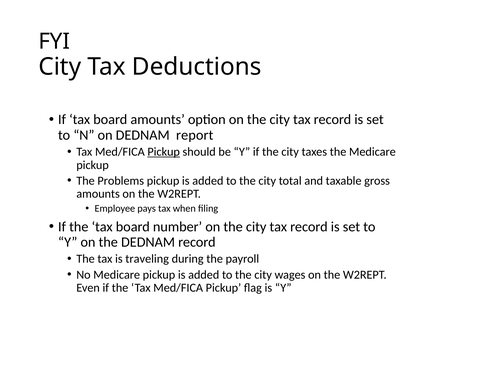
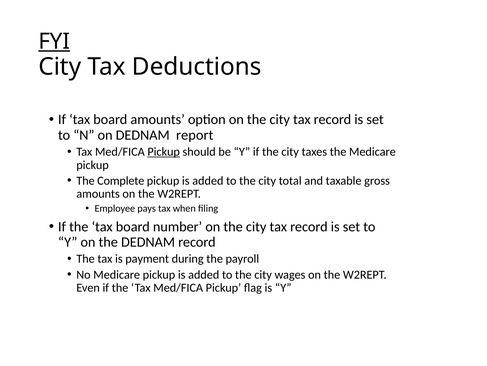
FYI underline: none -> present (54, 41)
Problems: Problems -> Complete (121, 180)
traveling: traveling -> payment (147, 258)
